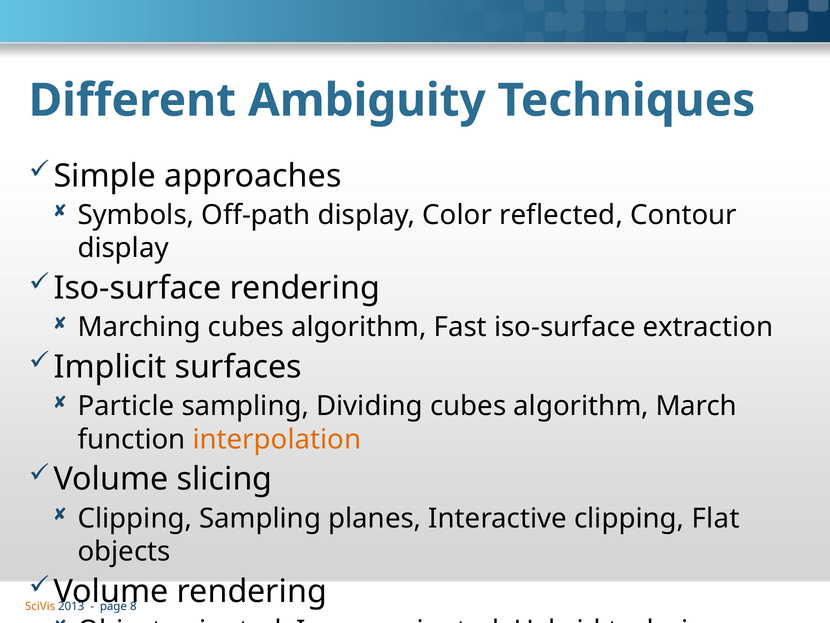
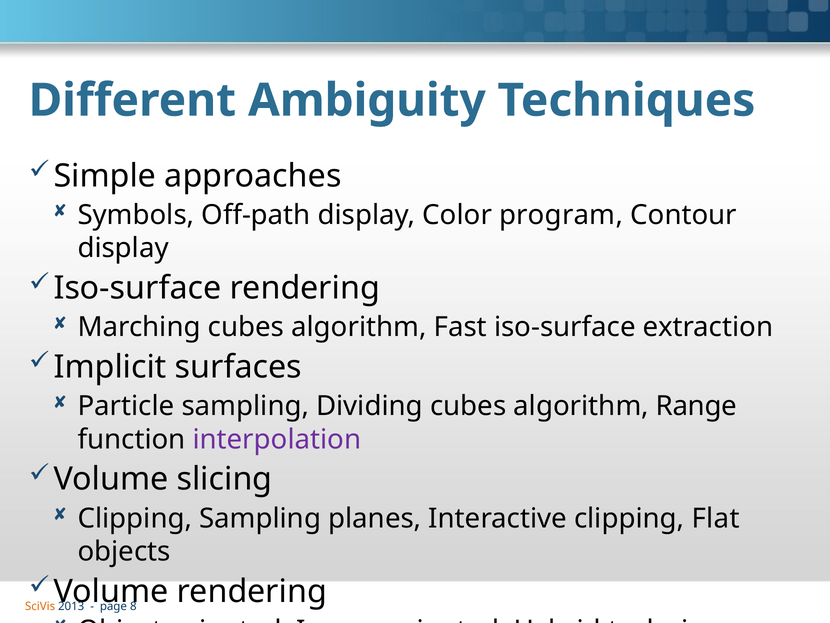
reflected: reflected -> program (561, 215)
March: March -> Range (696, 406)
interpolation colour: orange -> purple (277, 439)
